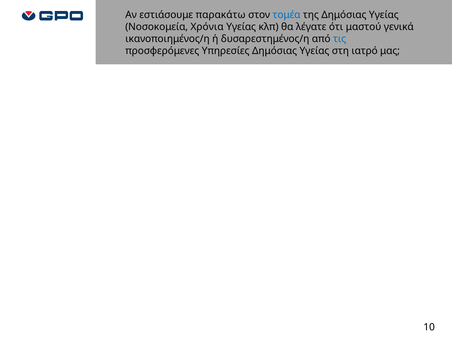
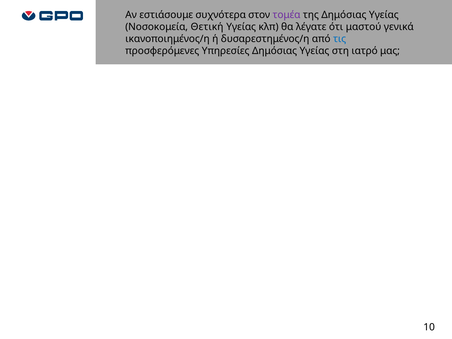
παρακάτω: παρακάτω -> συχνότερα (221, 15)
τομέα colour: blue -> purple (287, 15)
Χρόνια: Χρόνια -> Θετική (207, 27)
